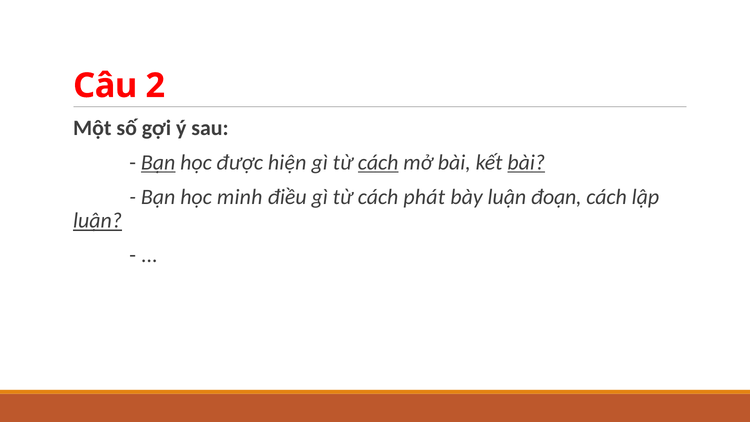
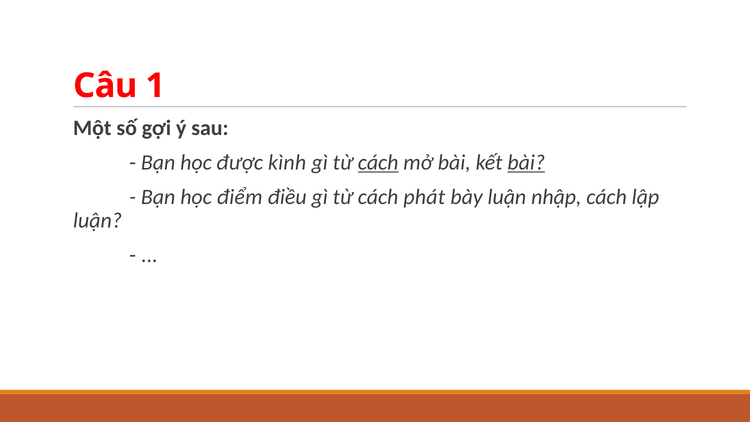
2: 2 -> 1 (155, 86)
Bạn underline: present -> none (158, 163)
hiện: hiện -> kình (287, 163)
minh: minh -> điểm (240, 197)
đoạn: đoạn -> nhập (556, 197)
luận underline: present -> none (98, 221)
